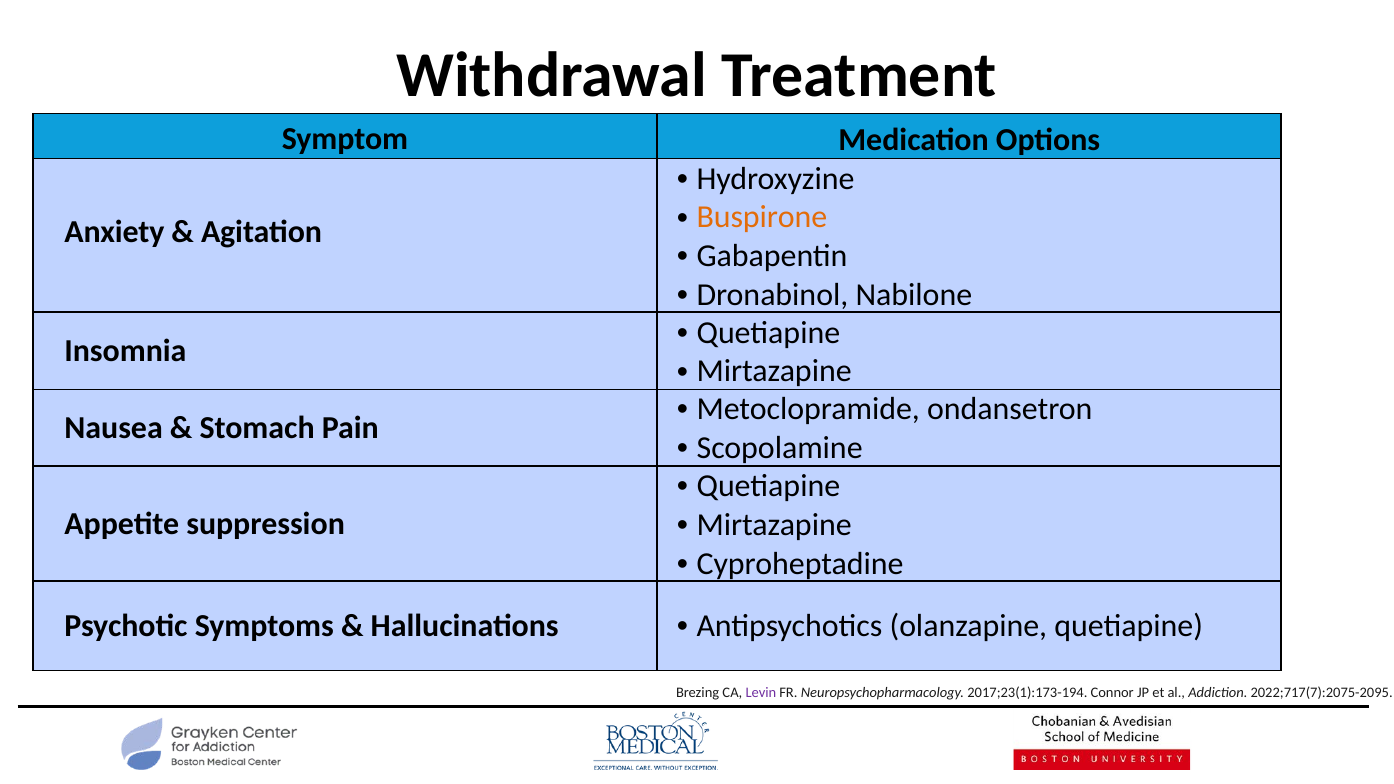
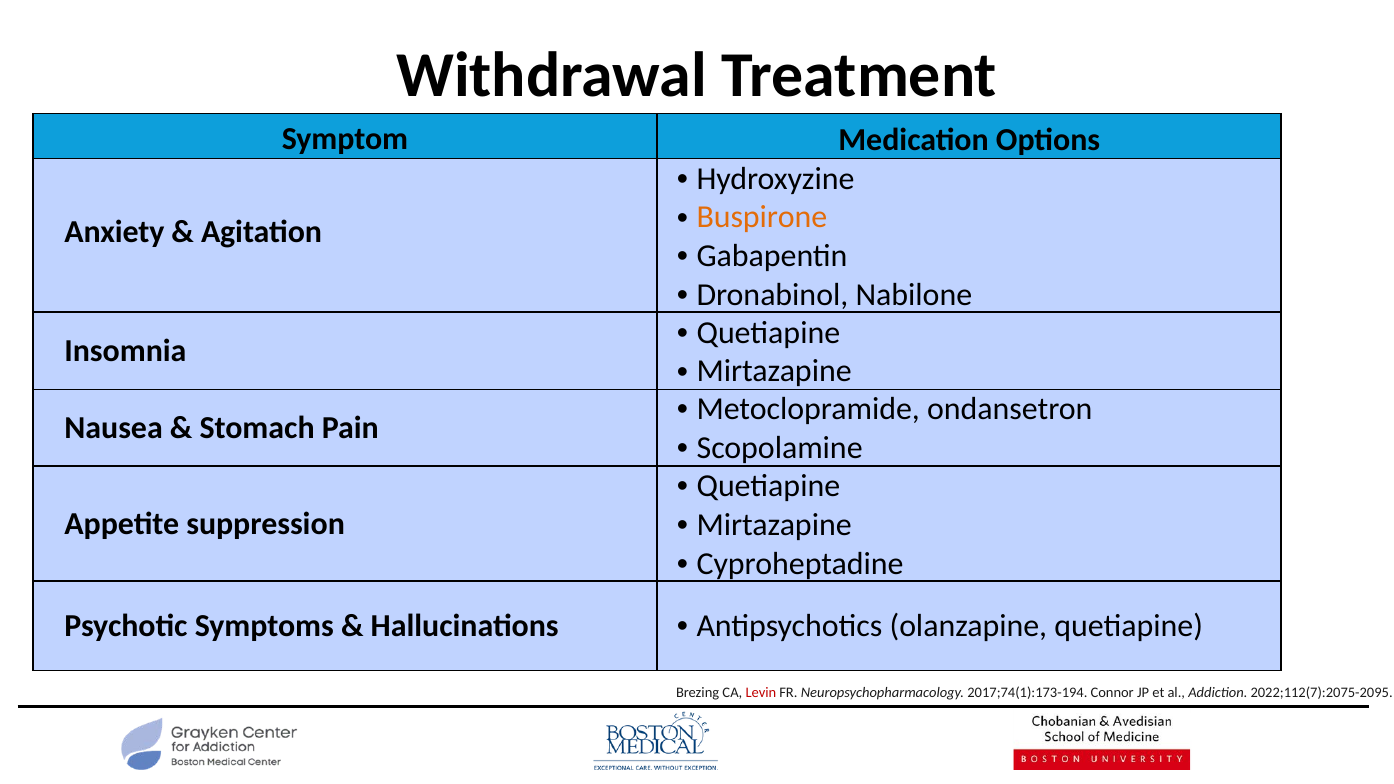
Levin colour: purple -> red (761, 692)
2017;23(1):173-194: 2017;23(1):173-194 -> 2017;74(1):173-194 (1027, 692)
2022;717(7):2075-2095: 2022;717(7):2075-2095 -> 2022;112(7):2075-2095 (1322, 692)
